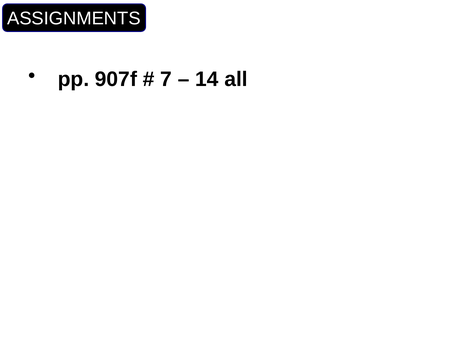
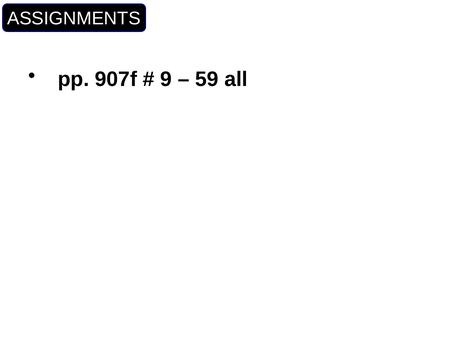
7: 7 -> 9 (166, 79)
14: 14 -> 59 (207, 79)
